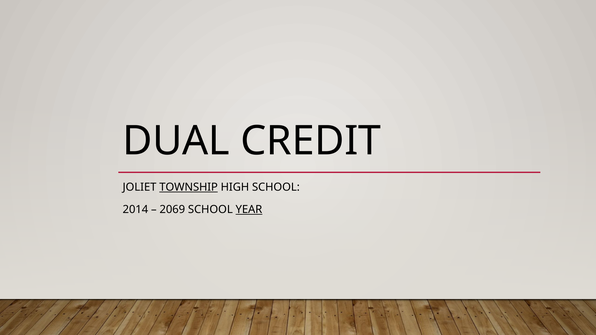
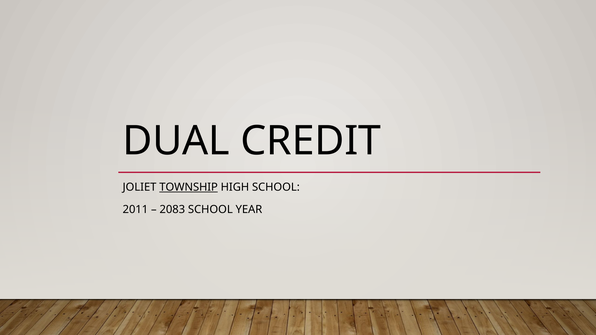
2014: 2014 -> 2011 (135, 210)
2069: 2069 -> 2083 (172, 210)
YEAR underline: present -> none (249, 210)
